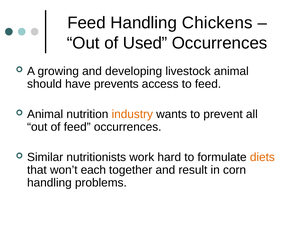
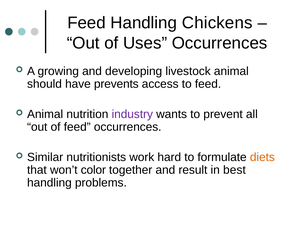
Used: Used -> Uses (145, 43)
industry colour: orange -> purple (132, 114)
each: each -> color (93, 170)
corn: corn -> best (234, 170)
